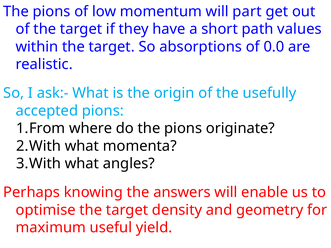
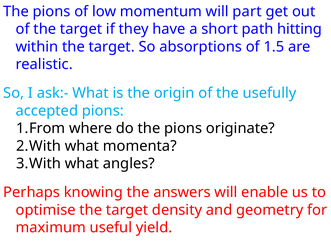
values: values -> hitting (300, 29)
0.0: 0.0 -> 1.5 (274, 47)
